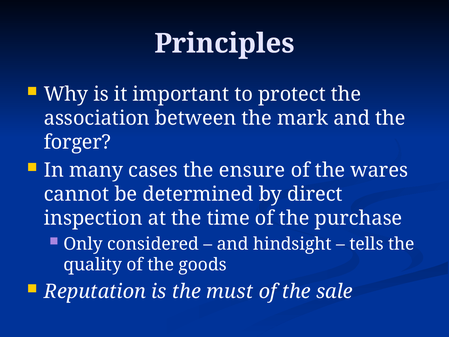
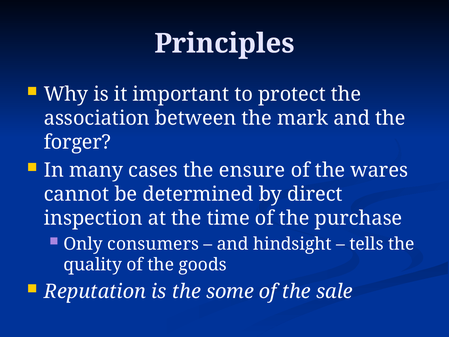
considered: considered -> consumers (153, 244)
must: must -> some (230, 291)
